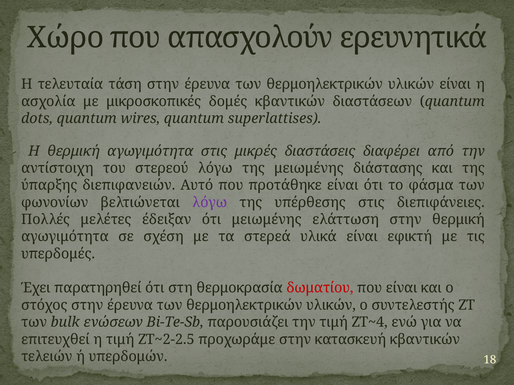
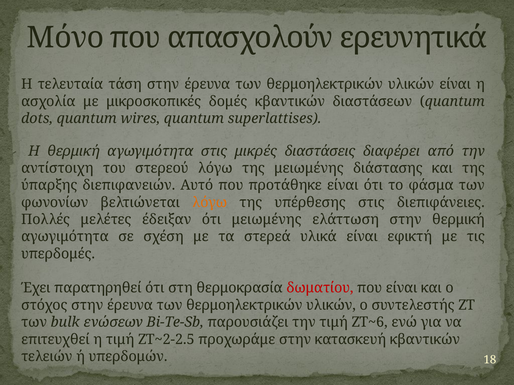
Χώρο: Χώρο -> Μόνο (65, 38)
λόγω colour: purple -> orange (210, 203)
ΖΤ~4: ΖΤ~4 -> ΖΤ~6 (370, 323)
